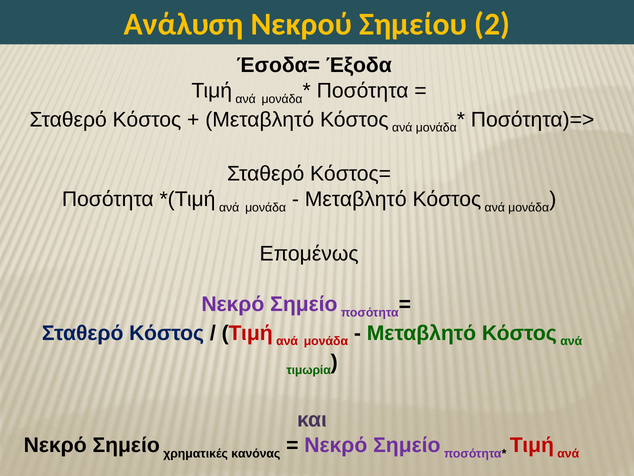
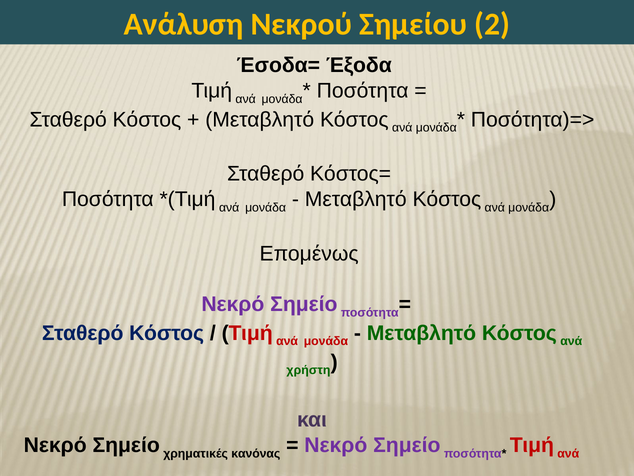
τιμωρία: τιμωρία -> χρήστη (308, 370)
